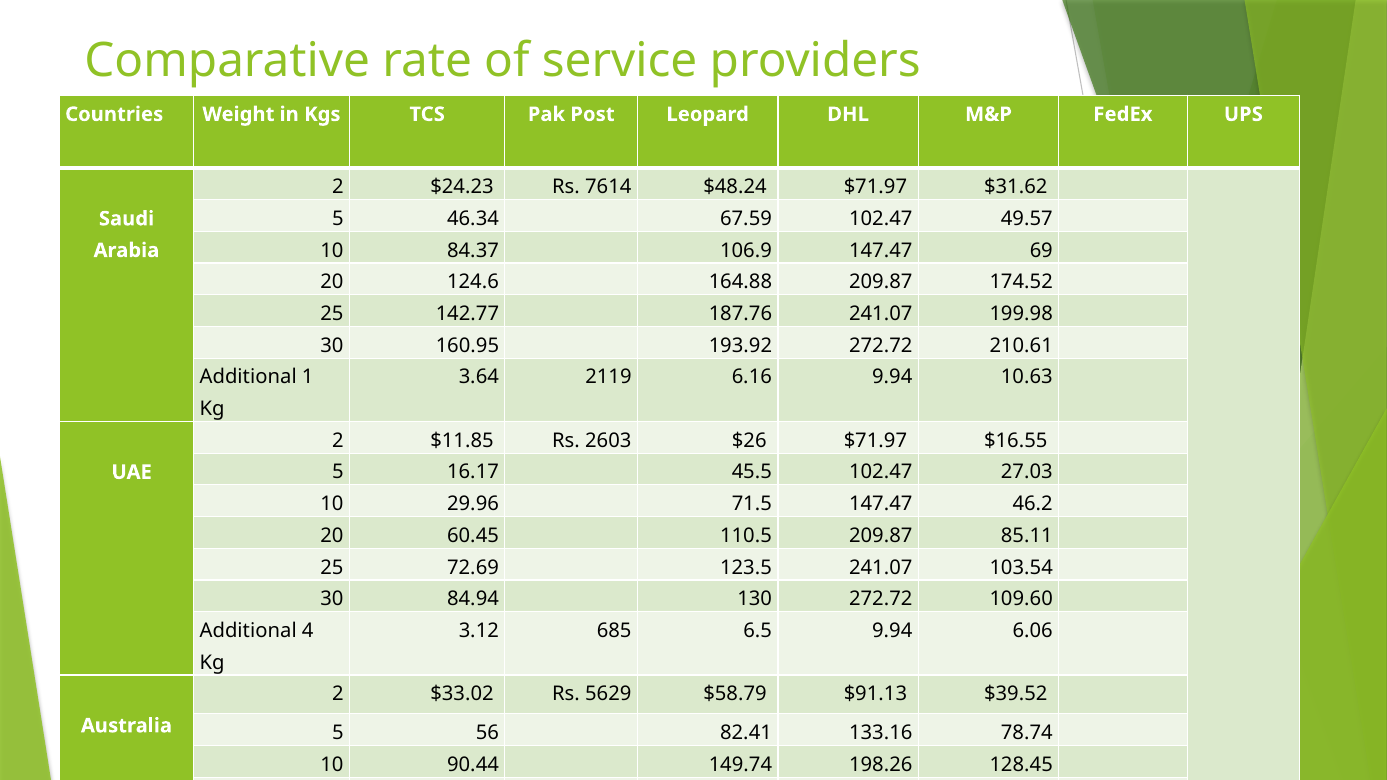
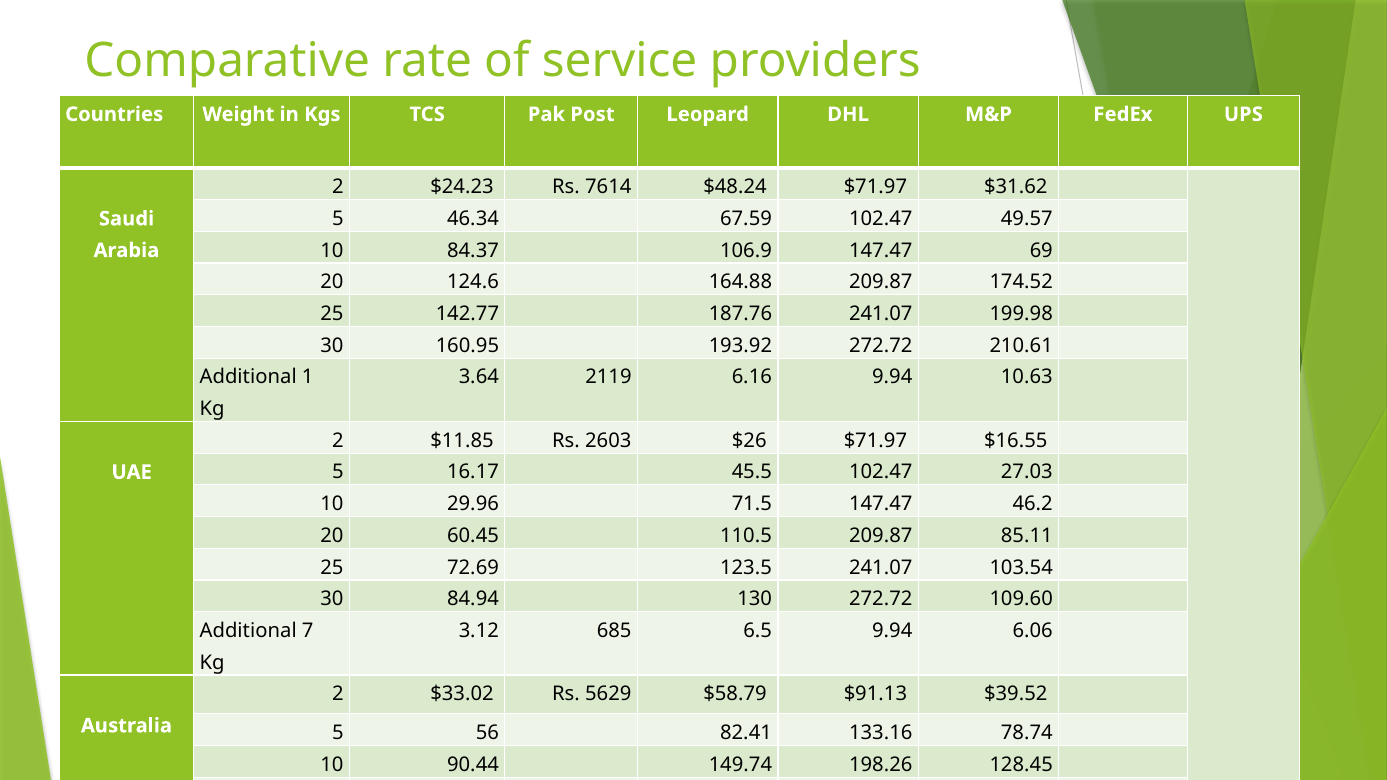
4: 4 -> 7 (308, 631)
